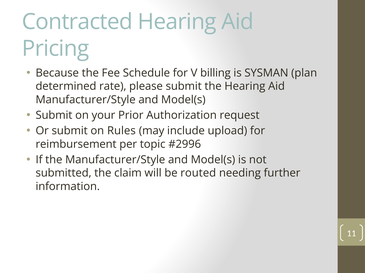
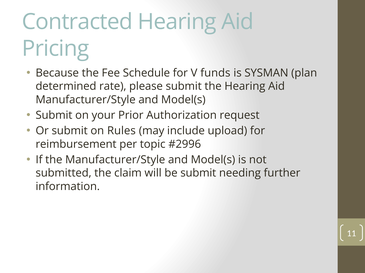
billing: billing -> funds (215, 73)
be routed: routed -> submit (198, 174)
